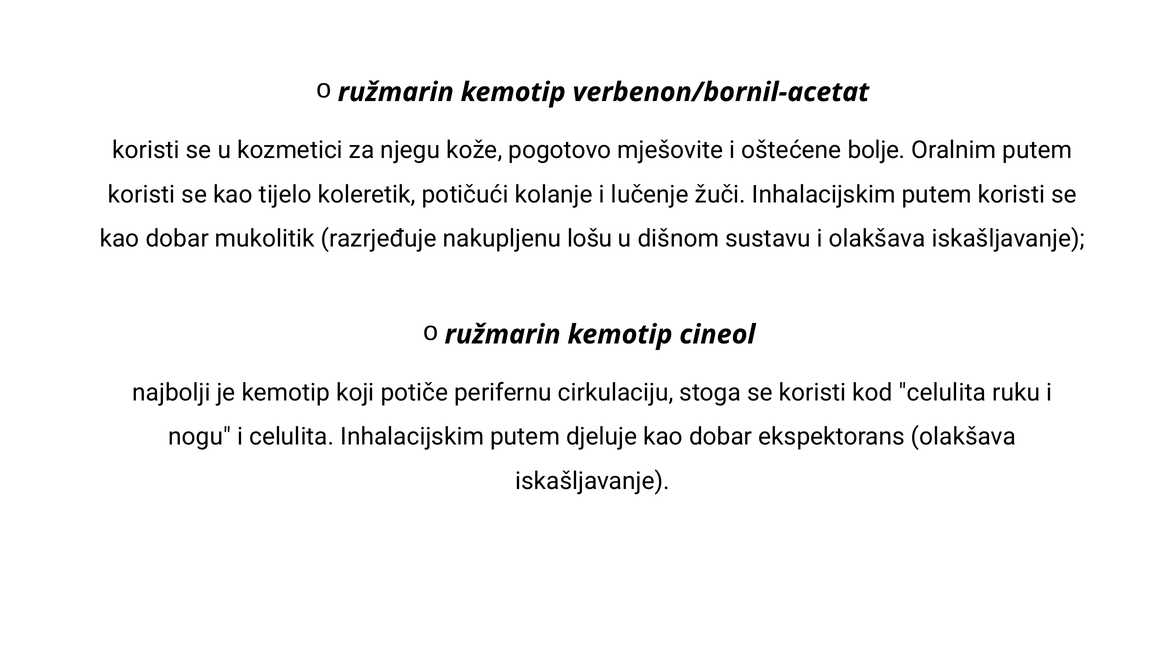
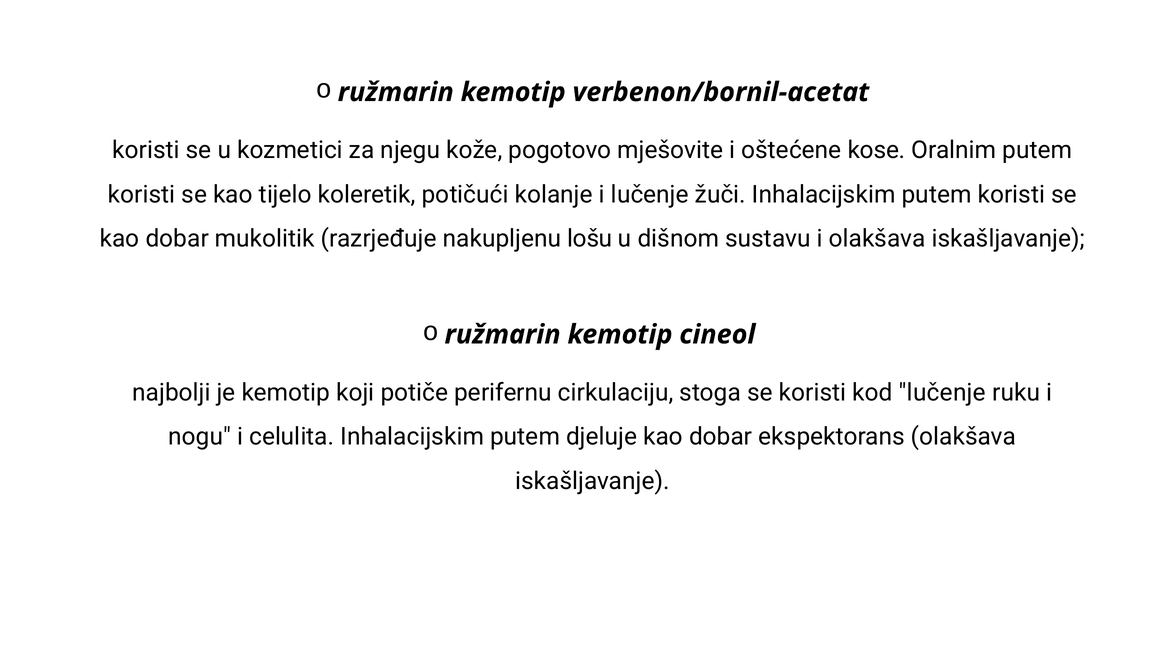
bolje: bolje -> kose (876, 150)
kod celulita: celulita -> lučenje (942, 393)
